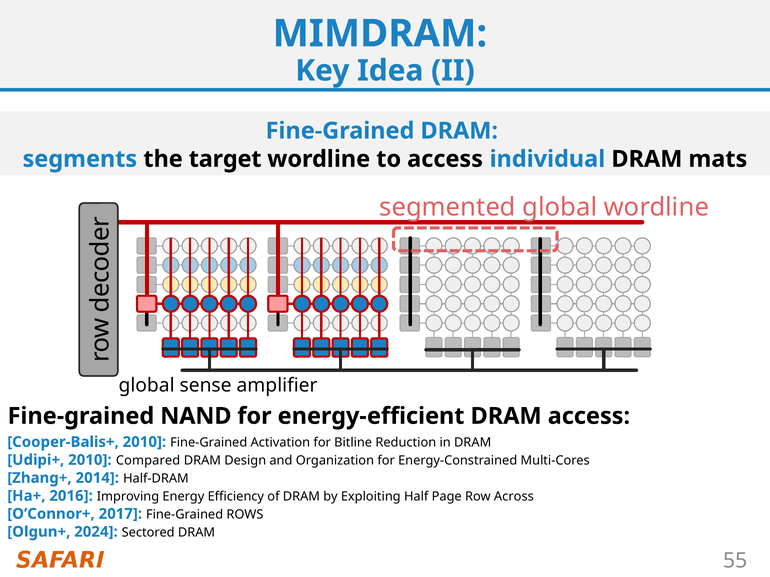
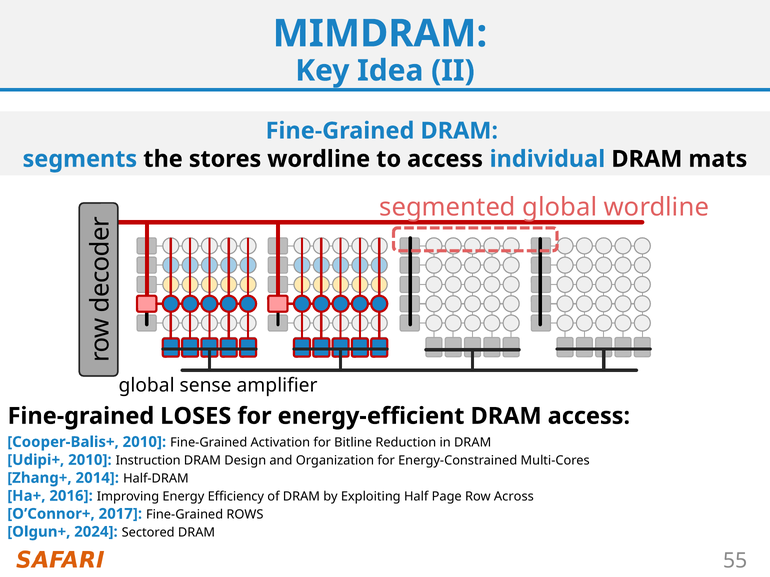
target: target -> stores (225, 159)
NAND: NAND -> LOSES (196, 416)
Compared: Compared -> Instruction (148, 461)
